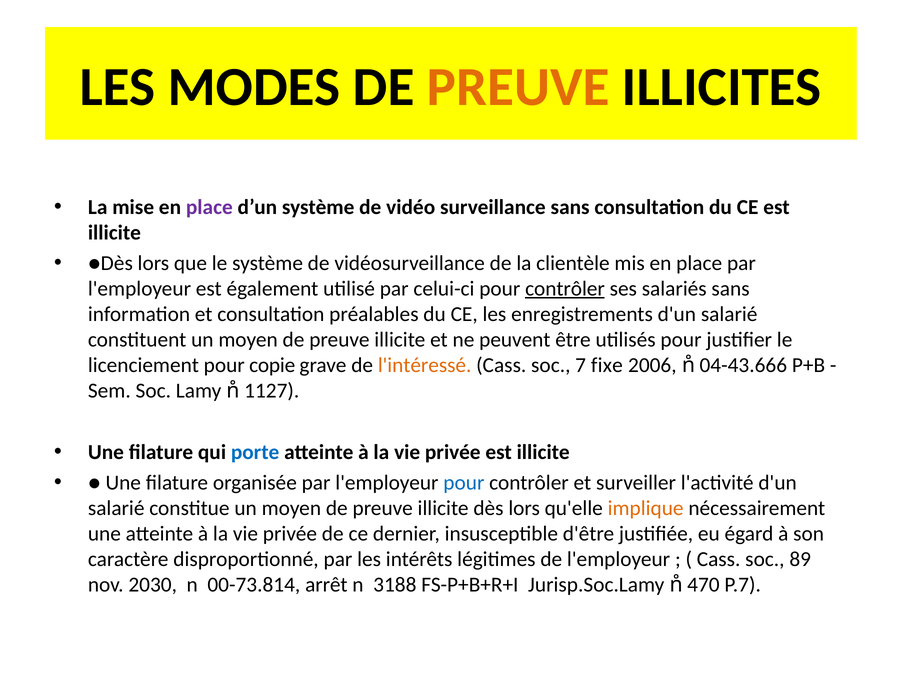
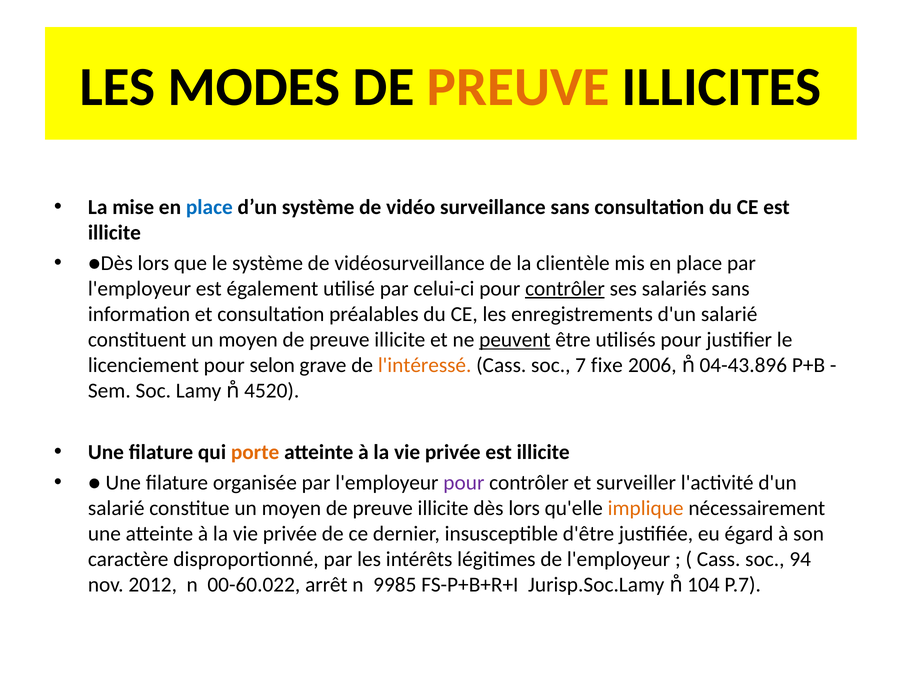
place colour: purple -> blue (209, 207)
peuvent underline: none -> present (515, 340)
copie: copie -> selon (272, 366)
04-43.666: 04-43.666 -> 04-43.896 (743, 366)
1127: 1127 -> 4520 (272, 391)
porte colour: blue -> orange (255, 452)
pour colour: blue -> purple (464, 483)
89: 89 -> 94 (800, 560)
2030: 2030 -> 2012 (153, 585)
00-73.814: 00-73.814 -> 00-60.022 (254, 585)
3188: 3188 -> 9985 (395, 585)
470: 470 -> 104 (703, 585)
